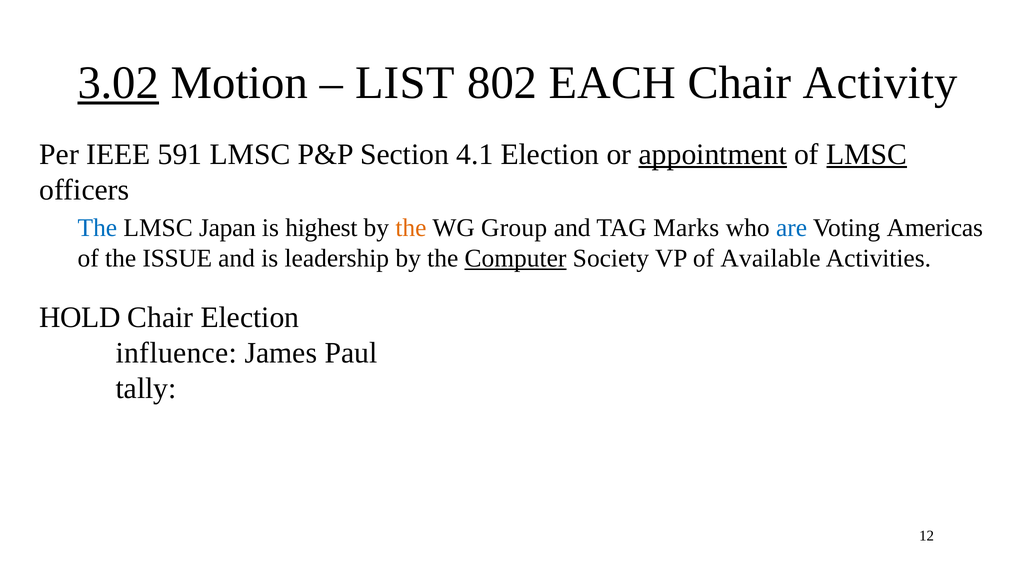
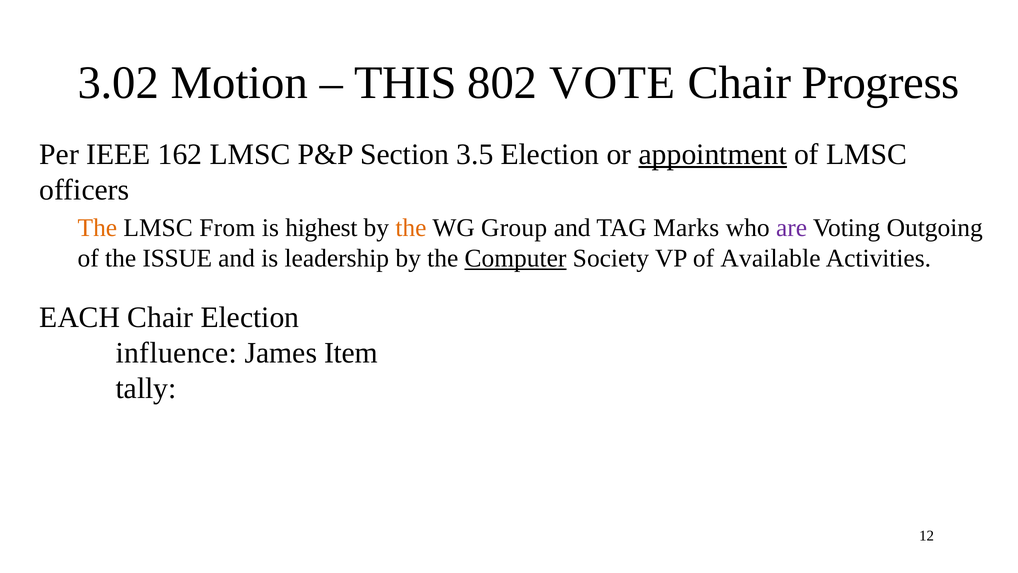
3.02 underline: present -> none (118, 83)
LIST: LIST -> THIS (405, 83)
EACH: EACH -> VOTE (612, 83)
Activity: Activity -> Progress (881, 83)
591: 591 -> 162 (180, 154)
4.1: 4.1 -> 3.5 (475, 154)
LMSC underline: present -> none (867, 154)
The colour: blue -> orange (97, 228)
Japan: Japan -> From (227, 228)
are colour: blue -> purple (792, 228)
Americas: Americas -> Outgoing (935, 228)
HOLD: HOLD -> EACH (80, 317)
Paul: Paul -> Item (351, 353)
